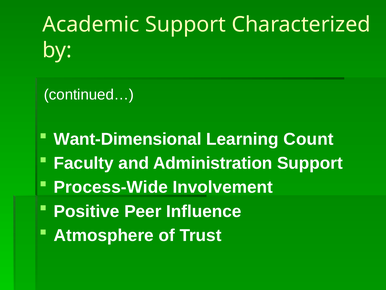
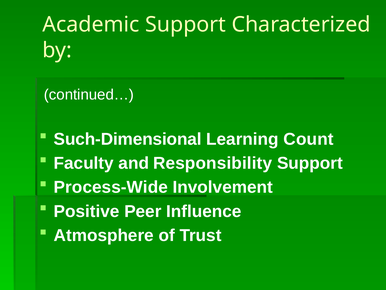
Want-Dimensional: Want-Dimensional -> Such-Dimensional (128, 139)
Administration: Administration -> Responsibility (213, 163)
